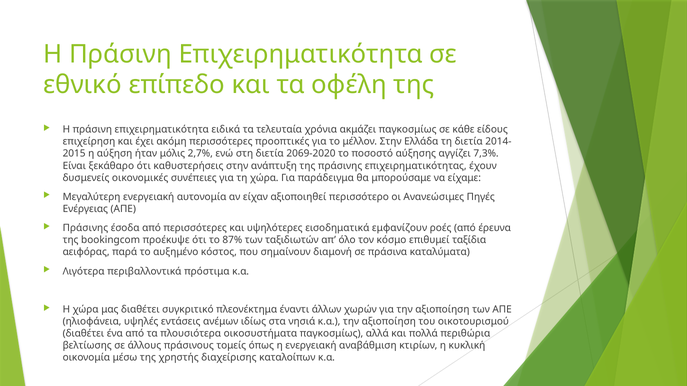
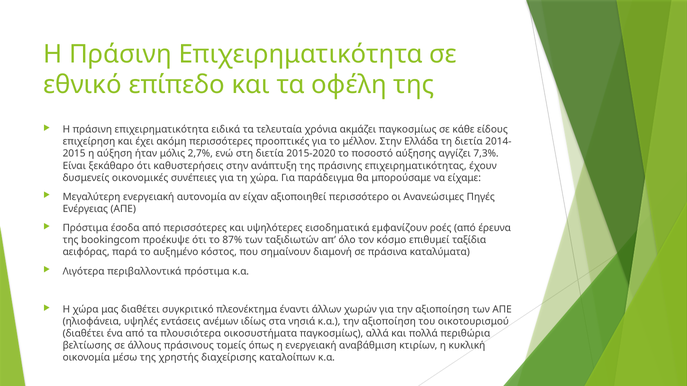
2069-2020: 2069-2020 -> 2015-2020 (311, 154)
Πράσινης: Πράσινης -> Πρόστιμα (85, 228)
